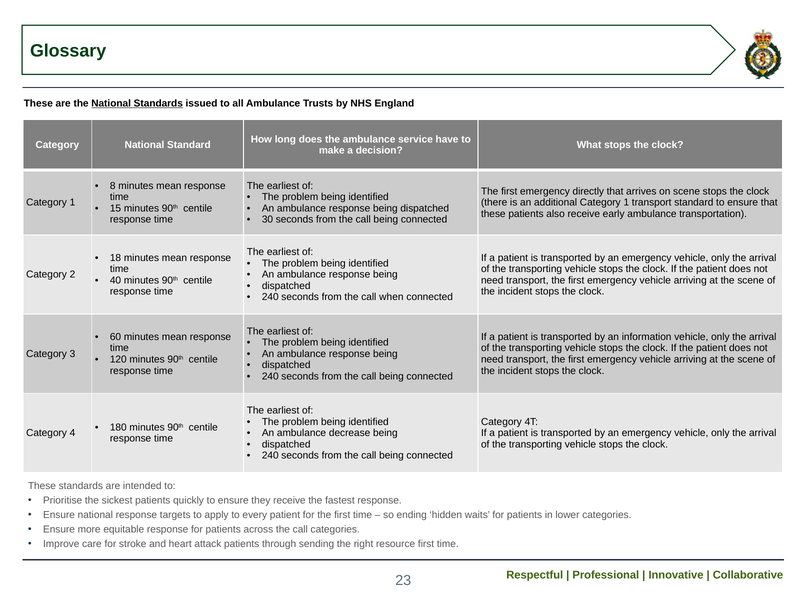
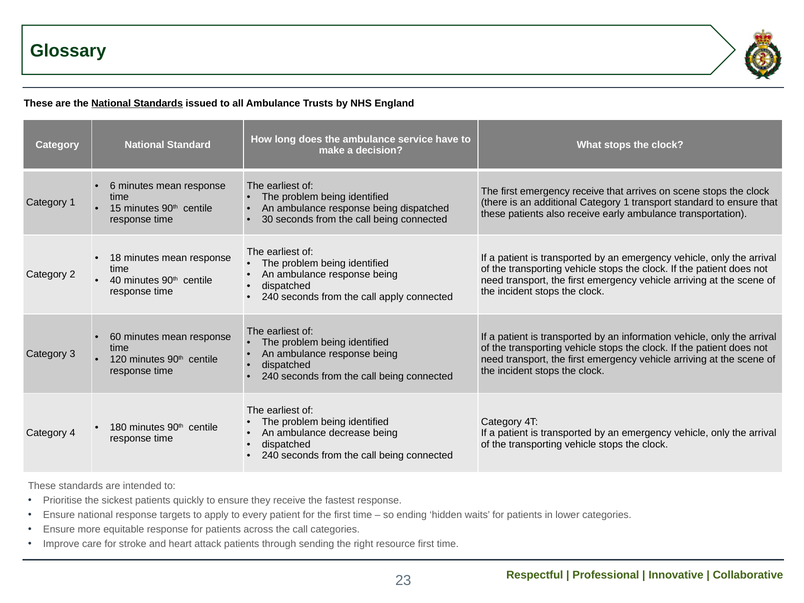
8: 8 -> 6 (113, 186)
emergency directly: directly -> receive (588, 191)
call when: when -> apply (391, 297)
